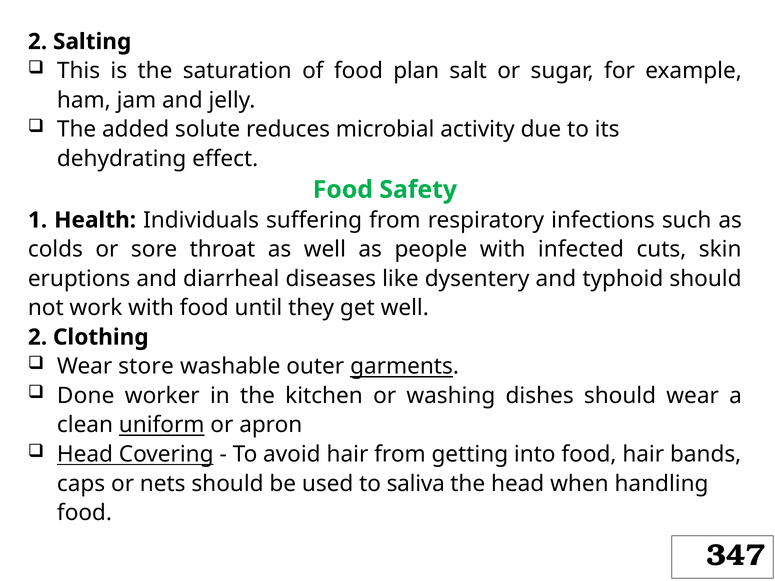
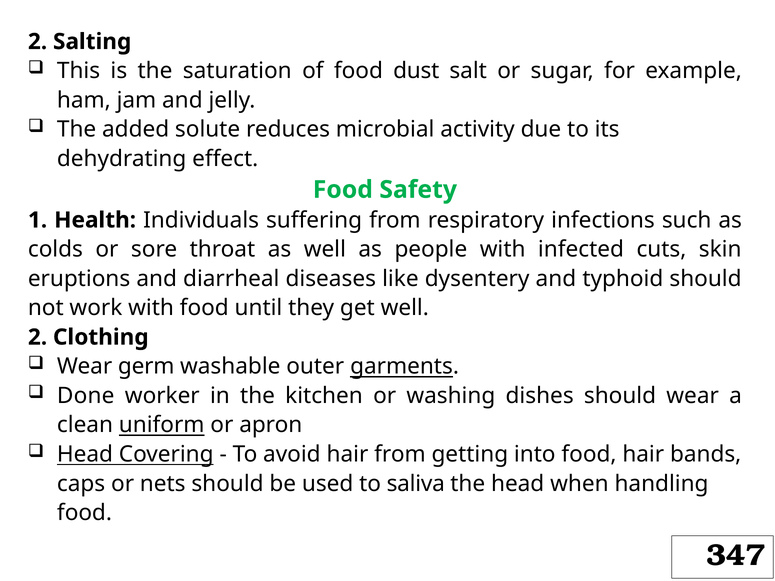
plan: plan -> dust (416, 71)
store: store -> germ (146, 367)
